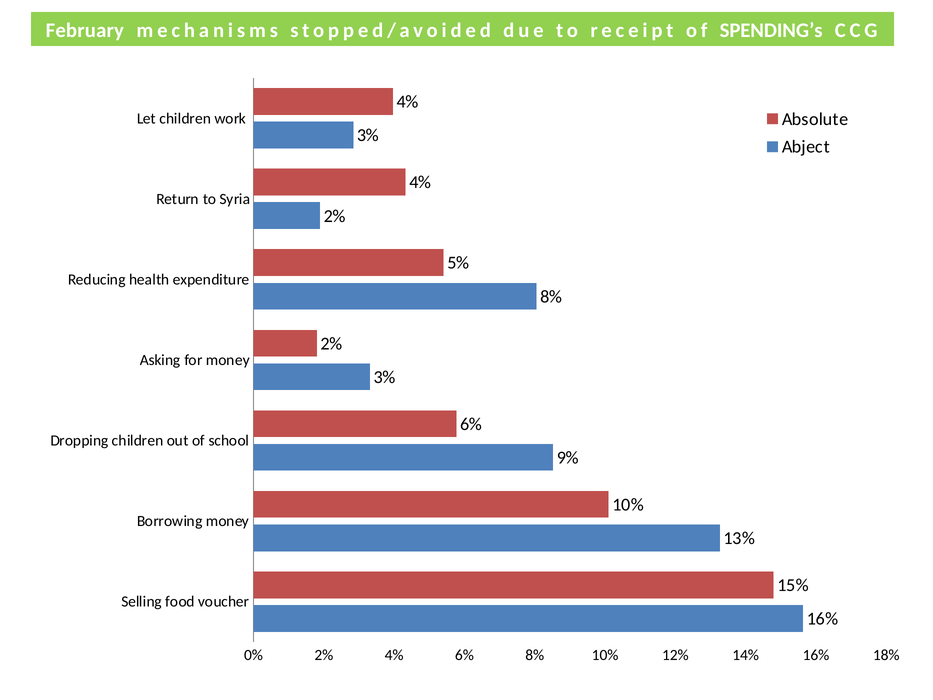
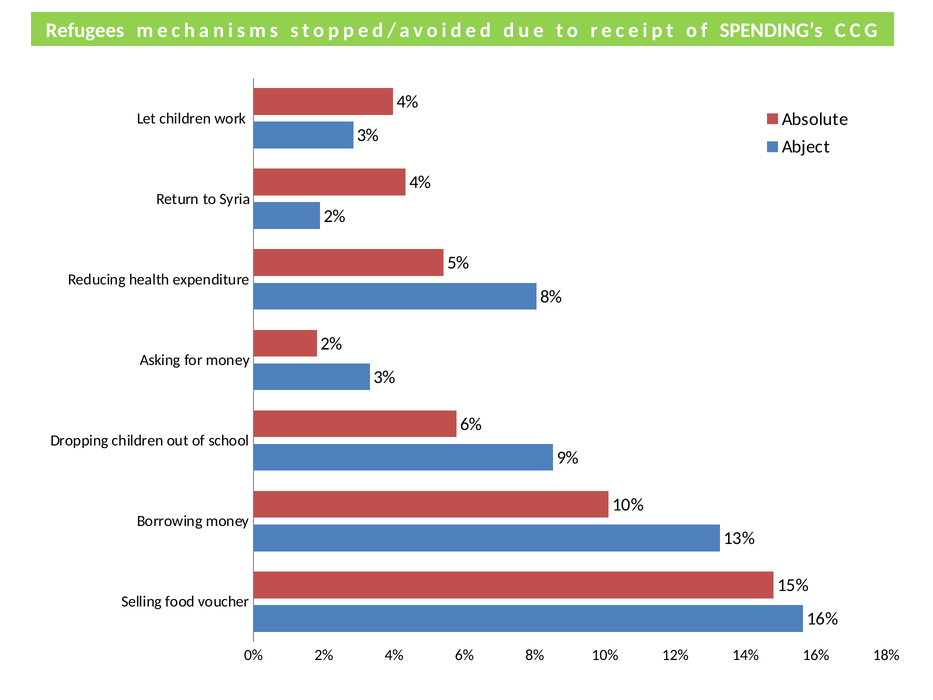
February: February -> Refugees (85, 30)
